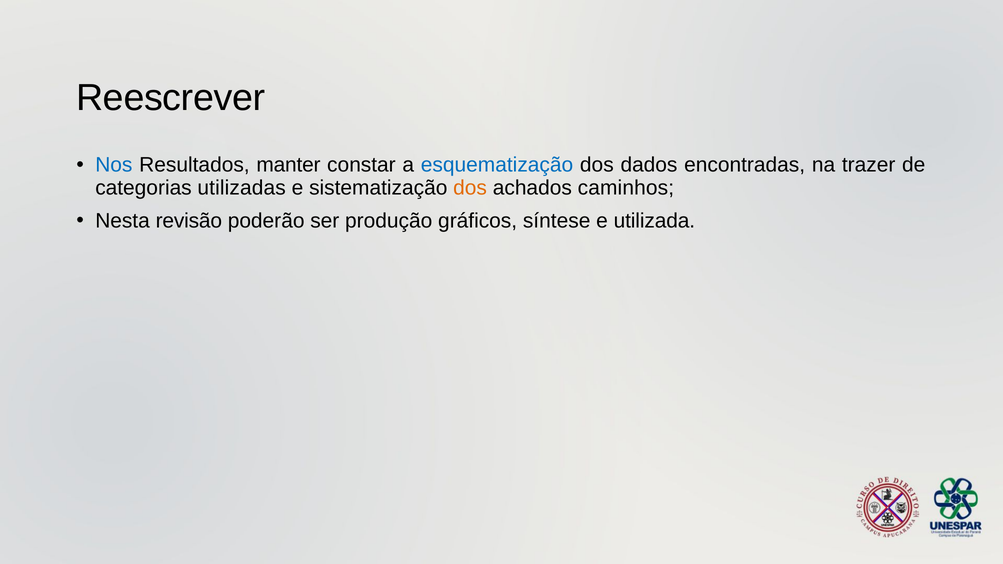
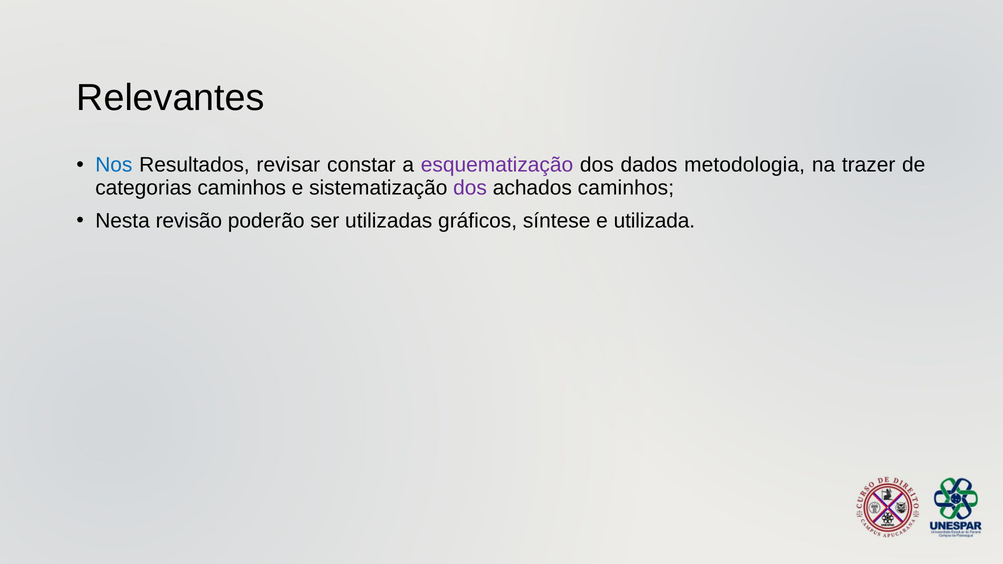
Reescrever: Reescrever -> Relevantes (170, 98)
manter: manter -> revisar (288, 165)
esquematização colour: blue -> purple (497, 165)
encontradas: encontradas -> metodologia (745, 165)
categorias utilizadas: utilizadas -> caminhos (242, 188)
dos colour: orange -> purple (470, 188)
produção: produção -> utilizadas (389, 221)
